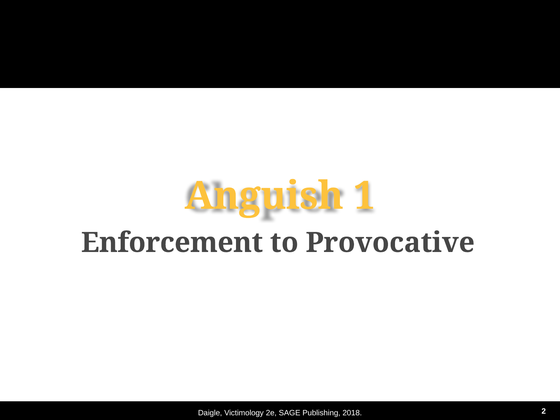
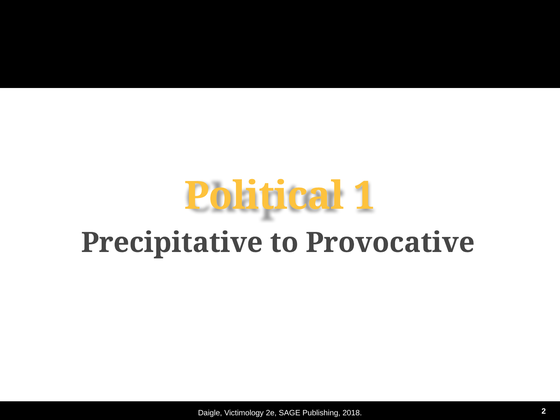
Anguish: Anguish -> Political (264, 196)
Enforcement: Enforcement -> Precipitative (172, 243)
